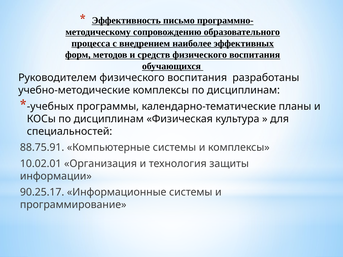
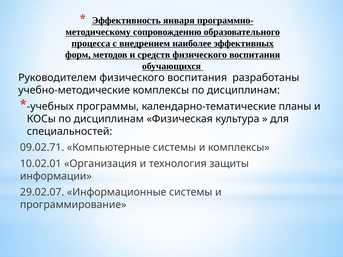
письмо: письмо -> января (179, 21)
88.75.91: 88.75.91 -> 09.02.71 (42, 148)
90.25.17: 90.25.17 -> 29.02.07 (42, 192)
